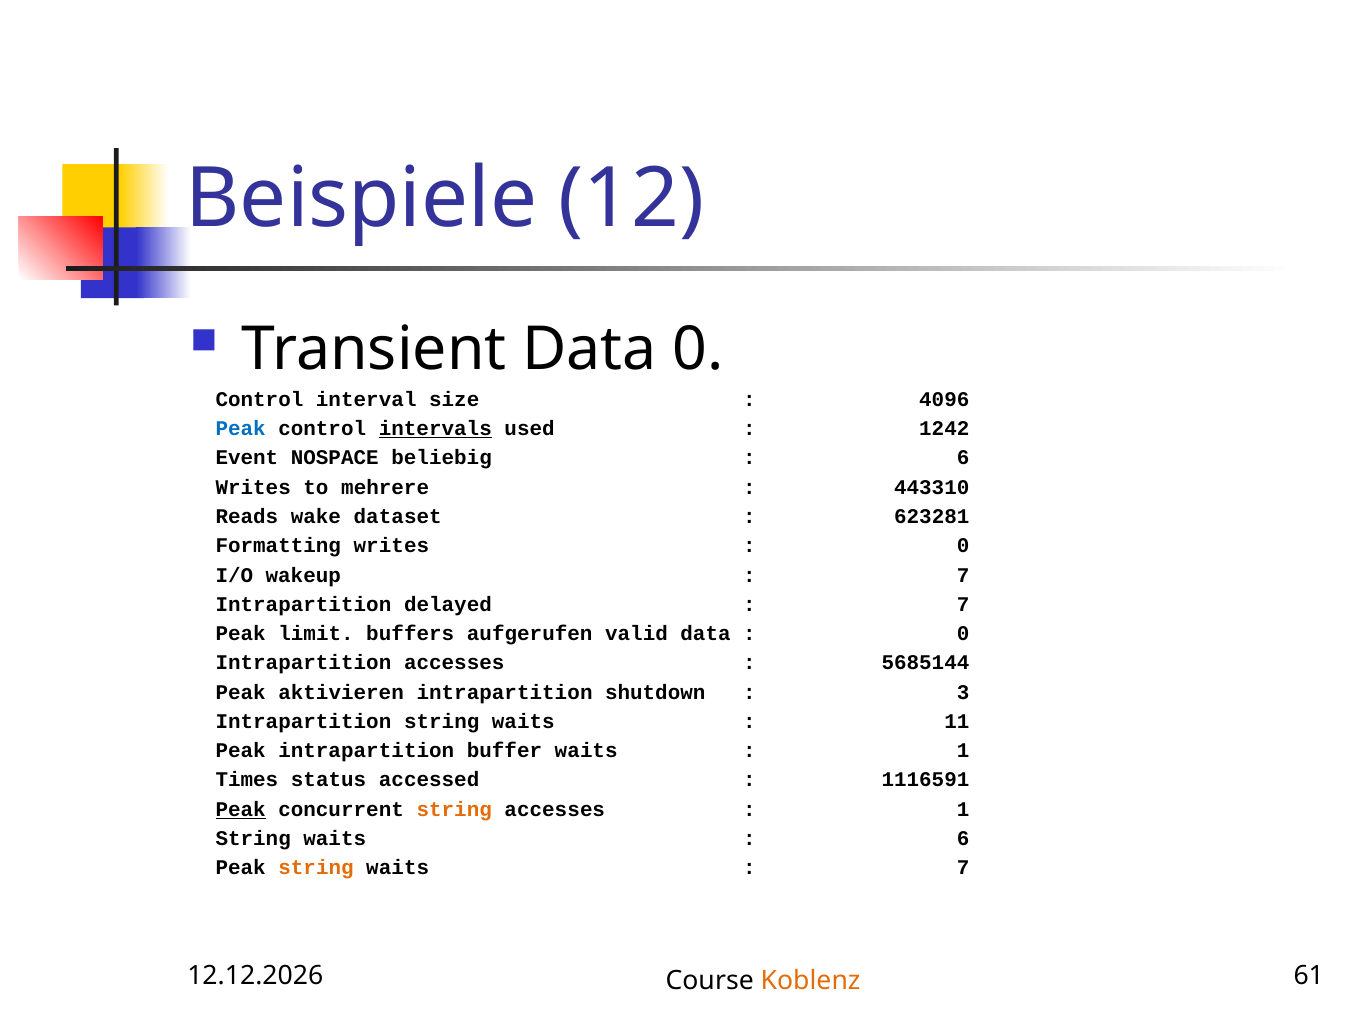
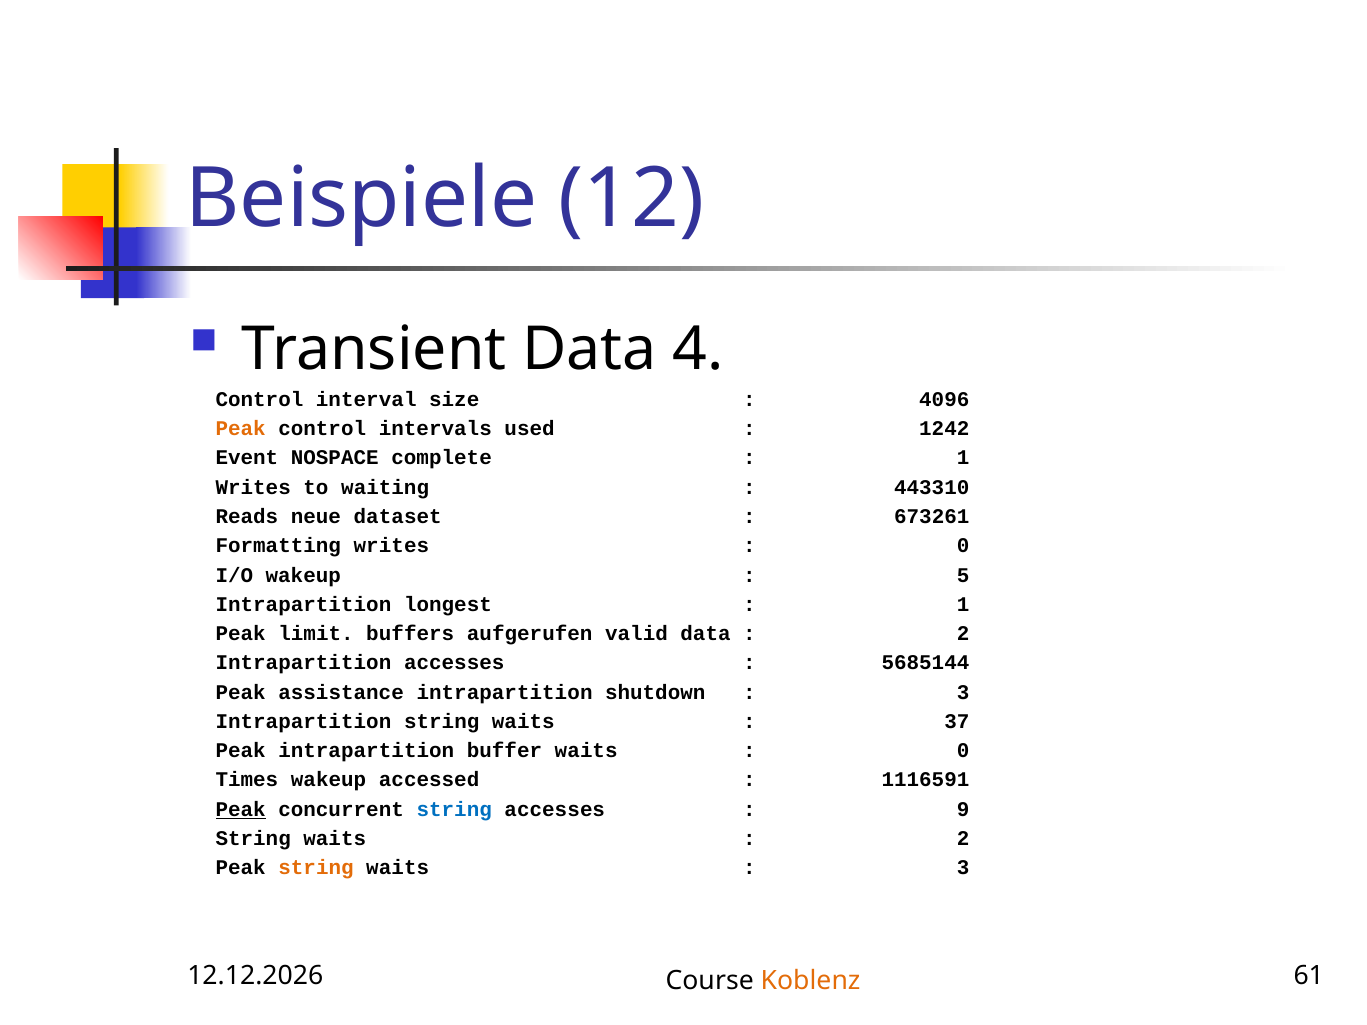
Data 0: 0 -> 4 (698, 349)
Peak colour: blue -> orange (241, 429)
intervals underline: present -> none (435, 429)
beliebig: beliebig -> complete (442, 458)
6: 6 -> 1 (963, 458)
mehrere: mehrere -> waiting (385, 487)
wake: wake -> neue (316, 517)
623281: 623281 -> 673261 (932, 517)
7: 7 -> 5 (963, 575)
delayed: delayed -> longest (448, 605)
7: 7 -> 1 (963, 605)
0: 0 -> 2 (963, 634)
aktivieren: aktivieren -> assistance (341, 692)
11: 11 -> 37 (957, 722)
1: 1 -> 0 (963, 751)
Times status: status -> wakeup (329, 780)
string colour: orange -> blue (454, 809)
1: 1 -> 9 (963, 809)
6: 6 -> 2 (963, 839)
7: 7 -> 3 (963, 868)
